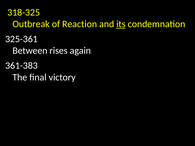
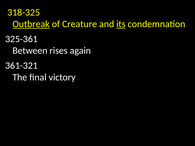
Outbreak underline: none -> present (31, 24)
Reaction: Reaction -> Creature (80, 24)
361-383: 361-383 -> 361-321 (21, 66)
